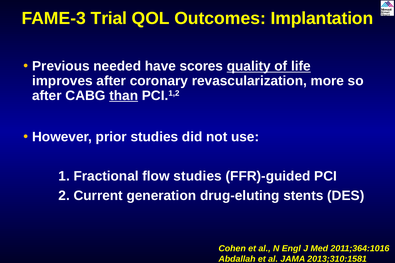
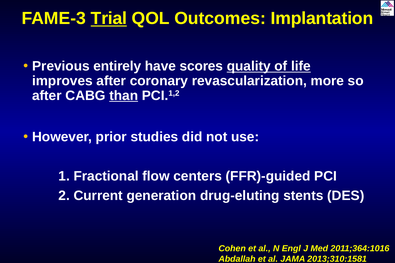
Trial underline: none -> present (109, 18)
needed: needed -> entirely (117, 66)
flow studies: studies -> centers (198, 176)
